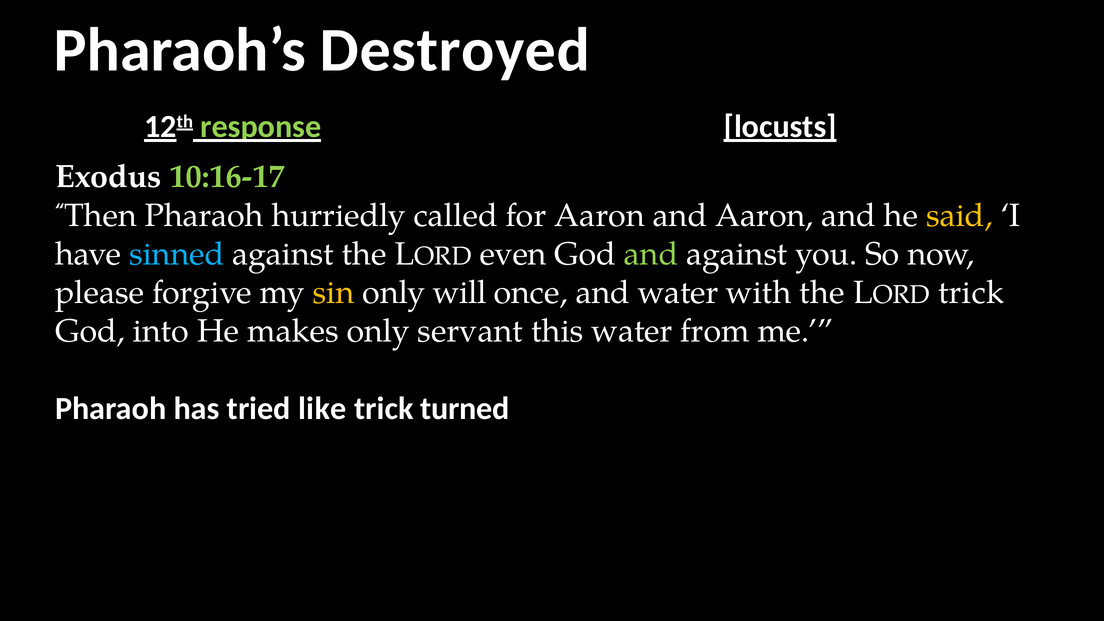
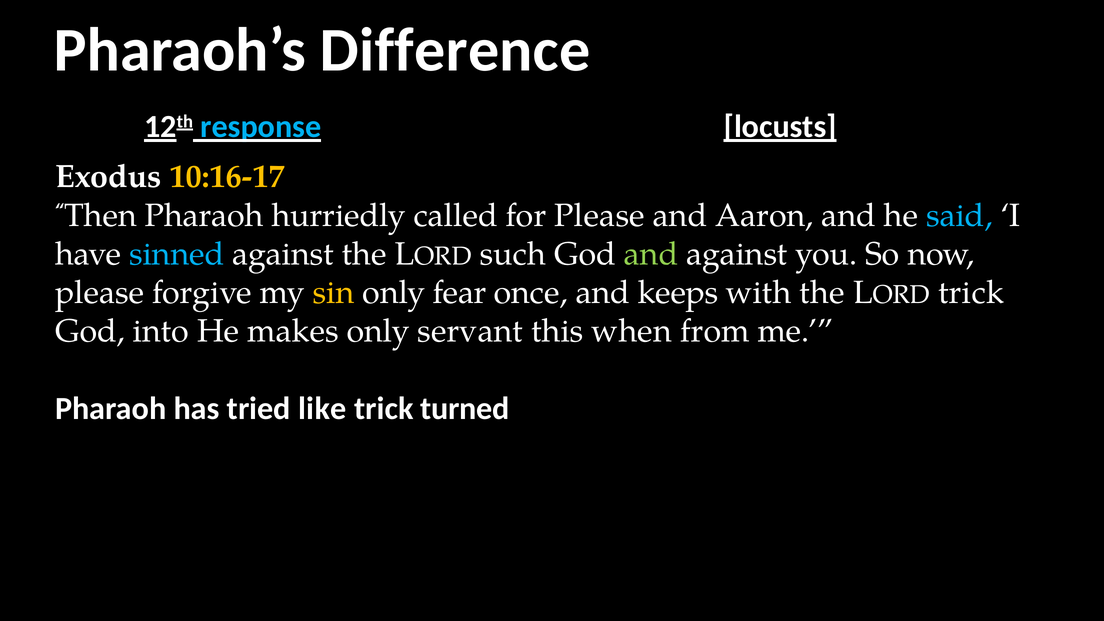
Destroyed: Destroyed -> Difference (455, 50)
response colour: light green -> light blue (261, 127)
10:16-17 colour: light green -> yellow (227, 177)
for Aaron: Aaron -> Please (600, 215)
said colour: yellow -> light blue (959, 215)
even: even -> such (513, 254)
will: will -> fear (460, 293)
and water: water -> keeps (678, 293)
this water: water -> when (632, 331)
